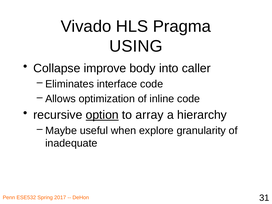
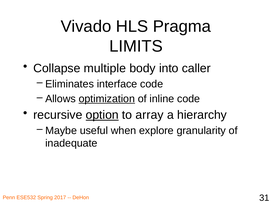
USING: USING -> LIMITS (136, 46)
improve: improve -> multiple (105, 68)
optimization underline: none -> present (107, 99)
